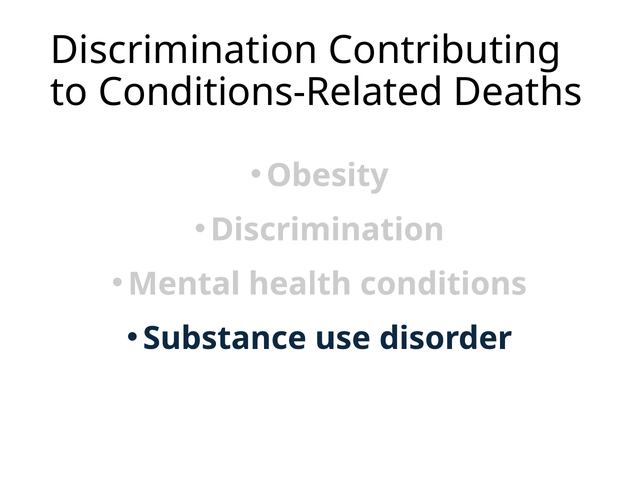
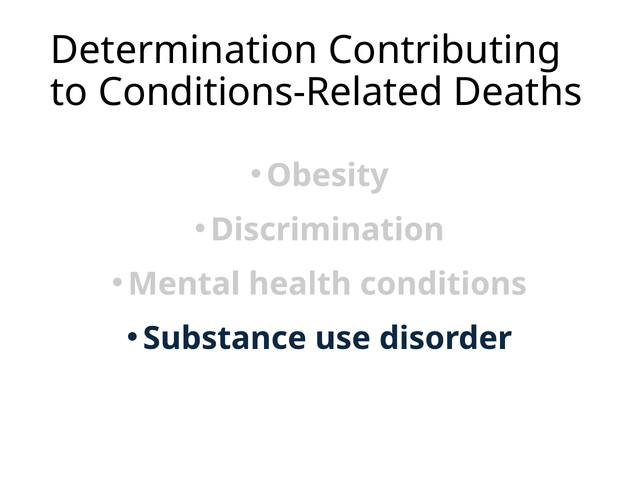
Discrimination: Discrimination -> Determination (184, 50)
